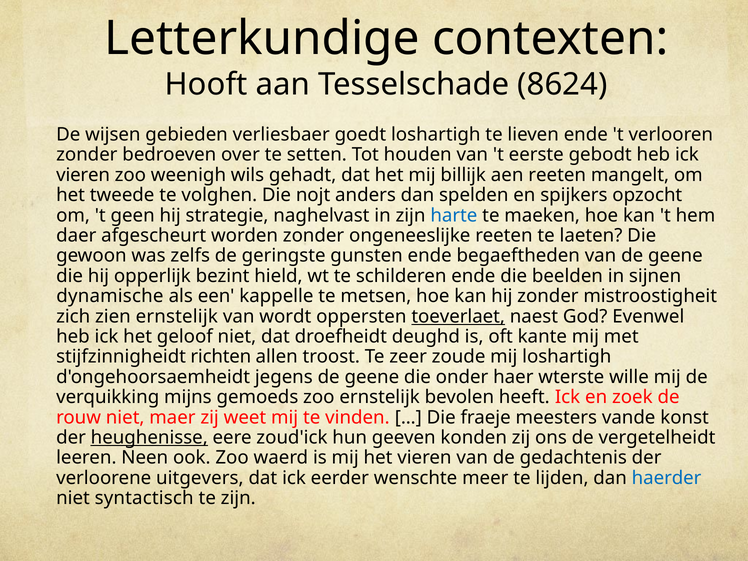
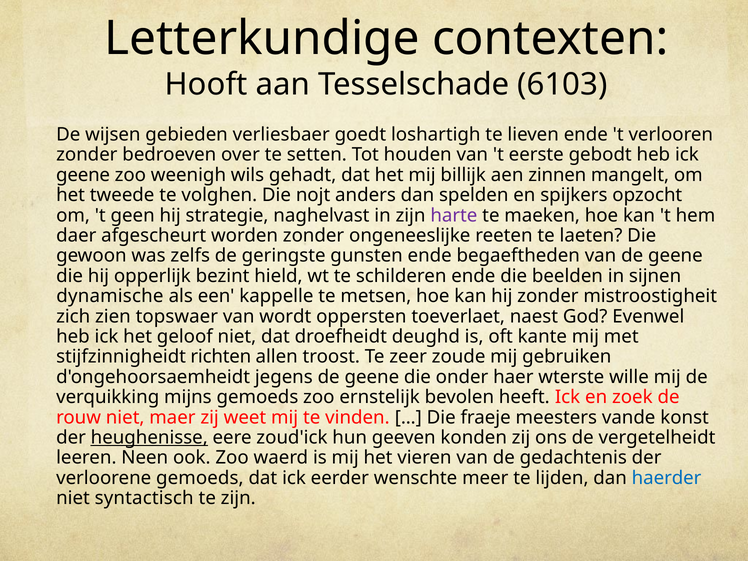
8624: 8624 -> 6103 (562, 84)
vieren: vieren -> geene (83, 175)
aen reeten: reeten -> zinnen (557, 175)
harte colour: blue -> purple (454, 215)
zien ernstelijk: ernstelijk -> topswaer (177, 316)
toeverlaet underline: present -> none (458, 316)
mij loshartigh: loshartigh -> gebruiken (567, 357)
verloorene uitgevers: uitgevers -> gemoeds (200, 478)
